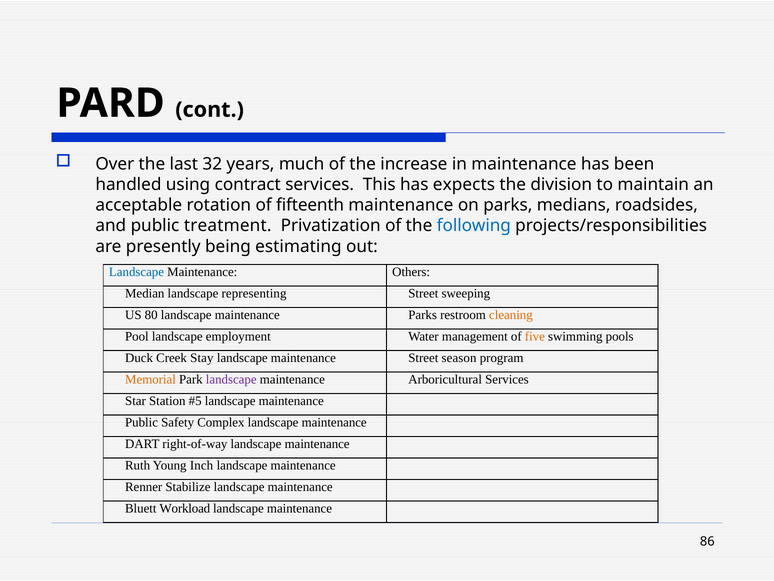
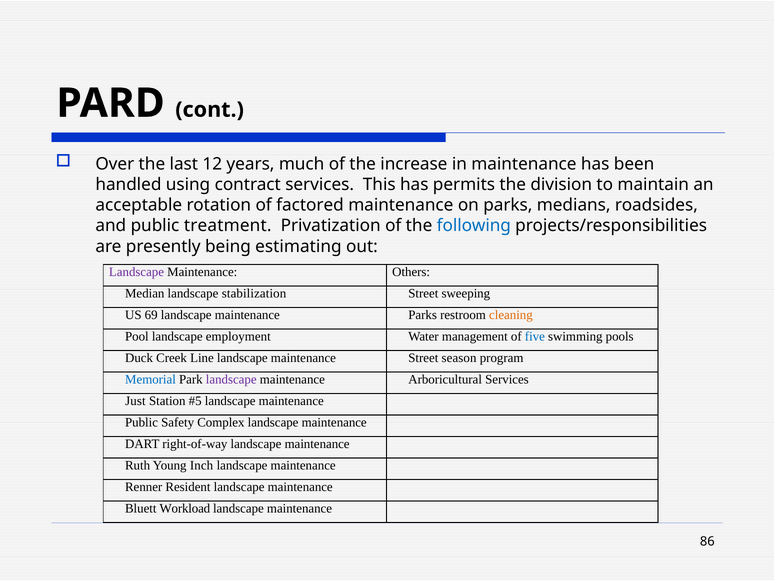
32: 32 -> 12 (212, 164)
expects: expects -> permits (464, 184)
fifteenth: fifteenth -> factored (310, 205)
Landscape colour: blue -> purple (137, 272)
representing: representing -> stabilization (254, 293)
80: 80 -> 69 (151, 315)
five colour: orange -> blue (535, 336)
Stay: Stay -> Line (202, 358)
Memorial colour: orange -> blue (150, 379)
Star: Star -> Just (135, 401)
Stabilize: Stabilize -> Resident (188, 487)
